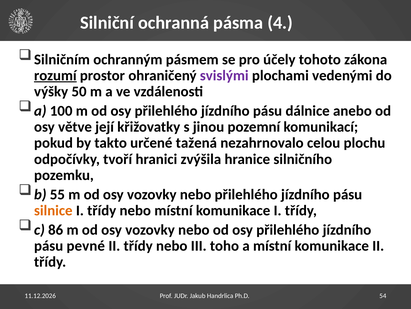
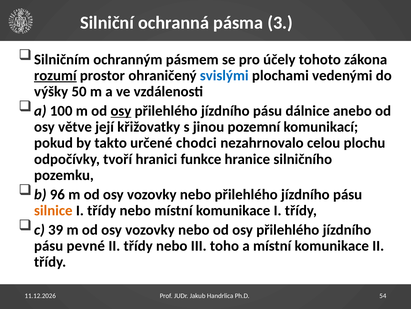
4: 4 -> 3 (280, 23)
svislými colour: purple -> blue (224, 75)
osy underline: none -> present (121, 111)
tažená: tažená -> chodci (196, 143)
zvýšila: zvýšila -> funkce (201, 159)
55: 55 -> 96 (57, 194)
86: 86 -> 39 (56, 229)
